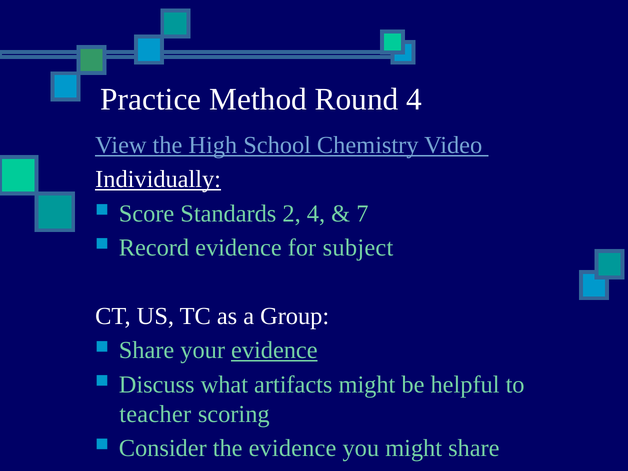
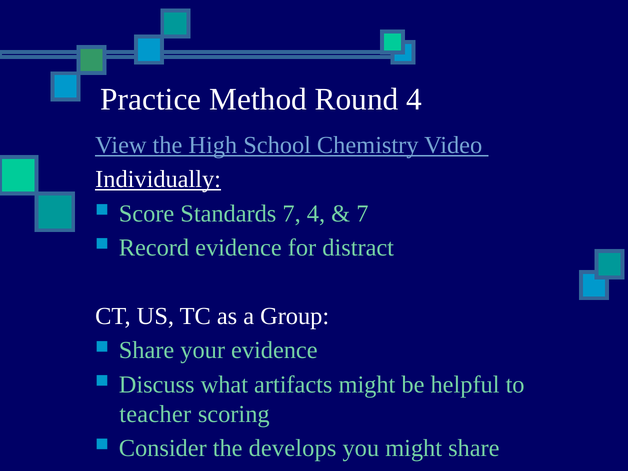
Standards 2: 2 -> 7 (292, 214)
subject: subject -> distract (358, 248)
evidence underline: present -> none (274, 350)
the evidence: evidence -> develops (293, 448)
